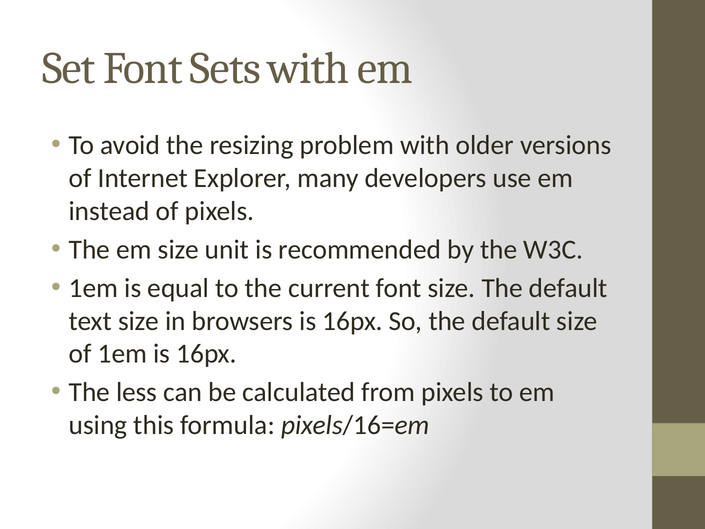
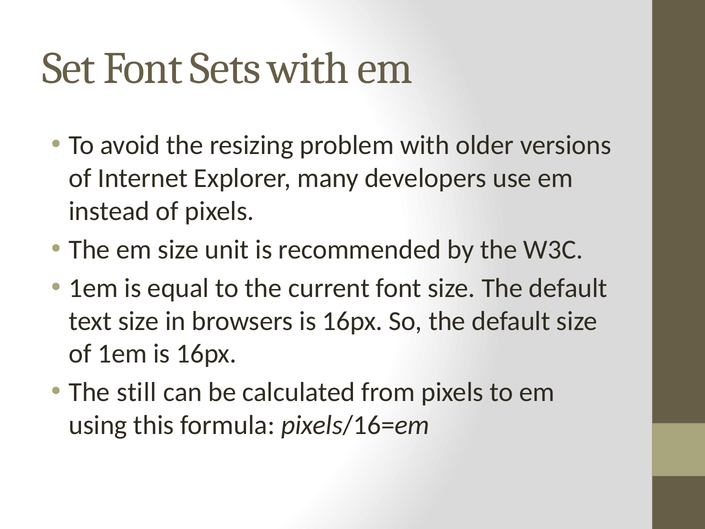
less: less -> still (136, 392)
